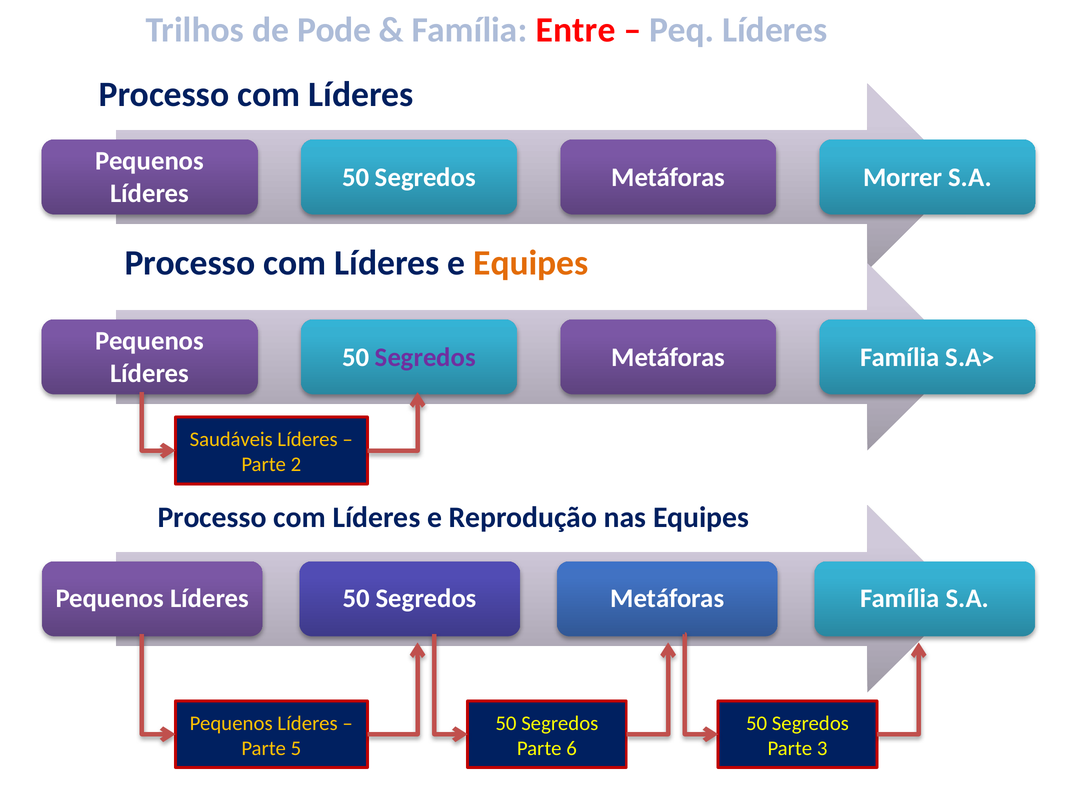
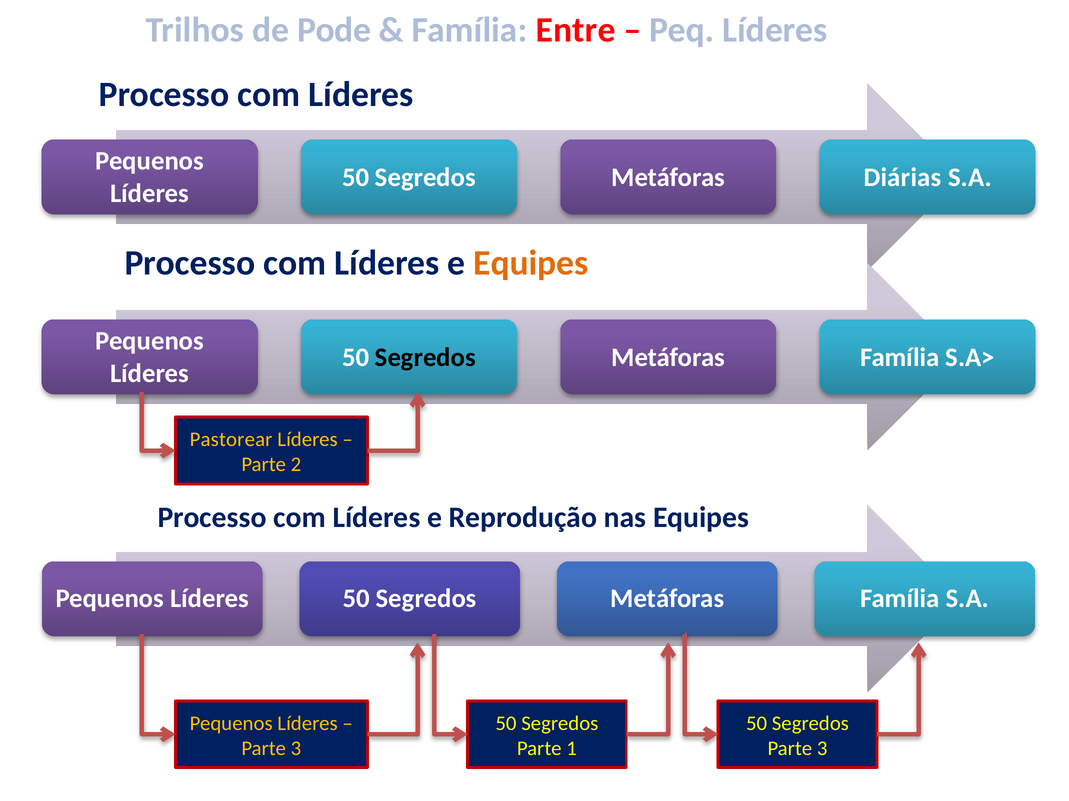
Morrer: Morrer -> Diárias (903, 177)
Segredos colour: purple -> black (425, 358)
Saudáveis: Saudáveis -> Pastorear (231, 440)
5: 5 -> 3 (296, 749)
6: 6 -> 1 (572, 749)
